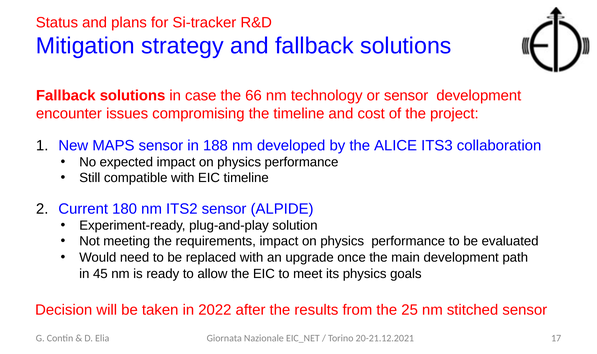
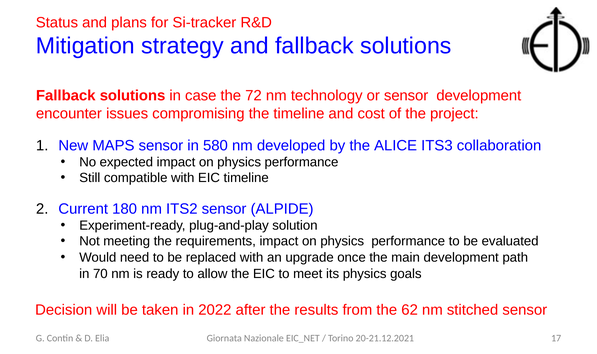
66: 66 -> 72 (253, 96)
188: 188 -> 580 (215, 145)
45: 45 -> 70 (100, 274)
25: 25 -> 62 (410, 310)
